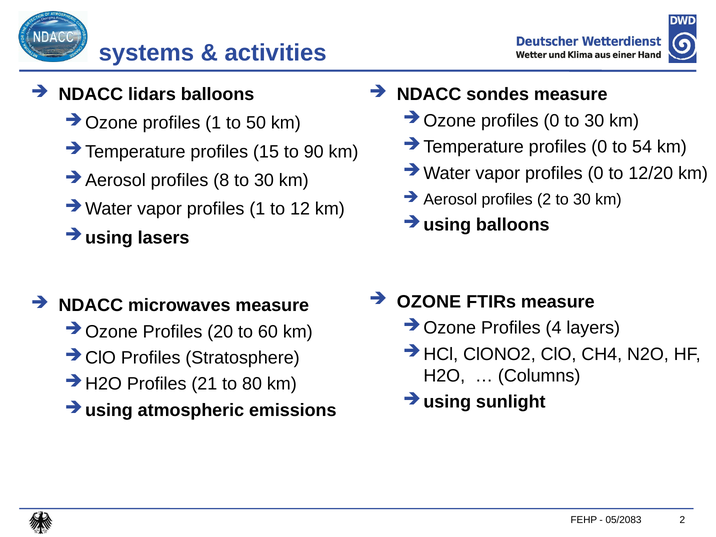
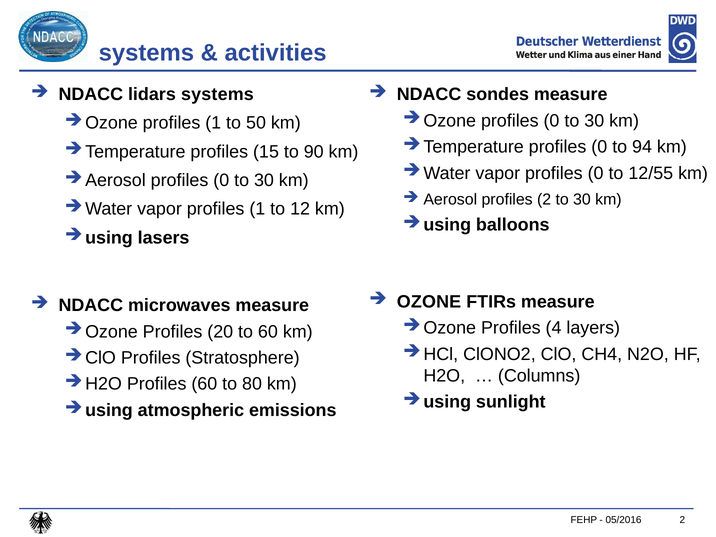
lidars balloons: balloons -> systems (217, 94)
54: 54 -> 94 (642, 147)
12/20: 12/20 -> 12/55 (651, 173)
8: 8 -> 0 (221, 180)
Profiles 21: 21 -> 60 (204, 384)
05/2083: 05/2083 -> 05/2016 (624, 520)
